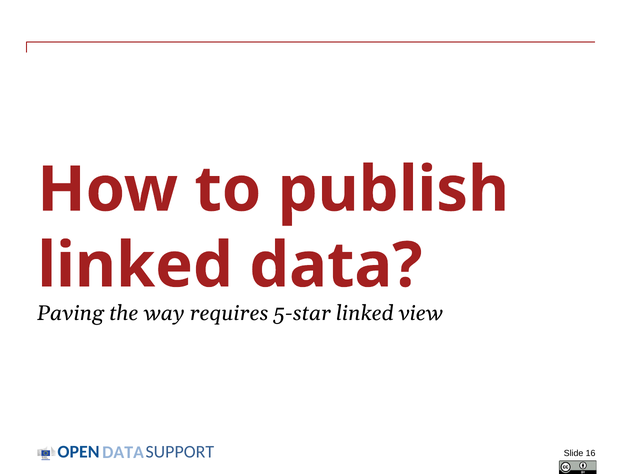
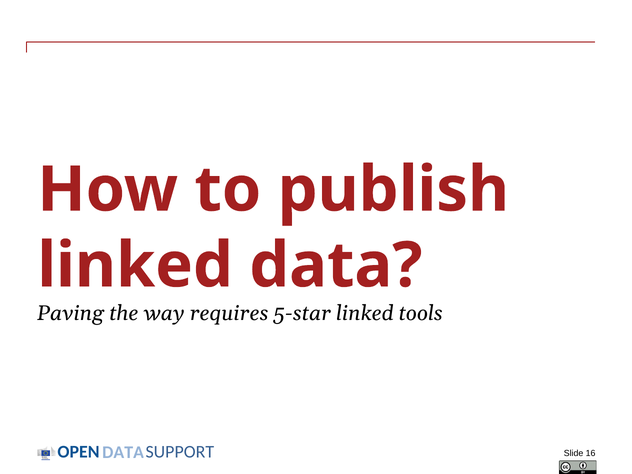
view: view -> tools (421, 313)
